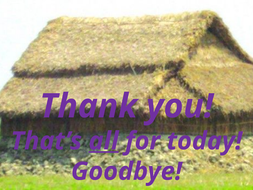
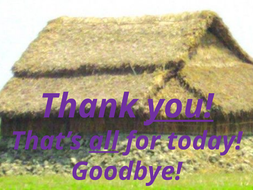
you underline: none -> present (180, 106)
